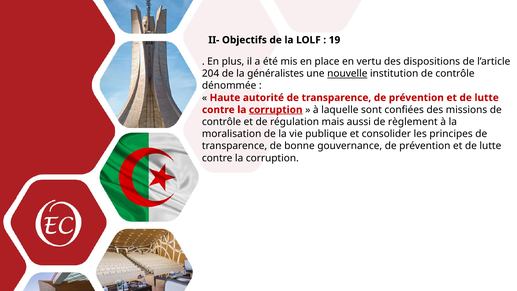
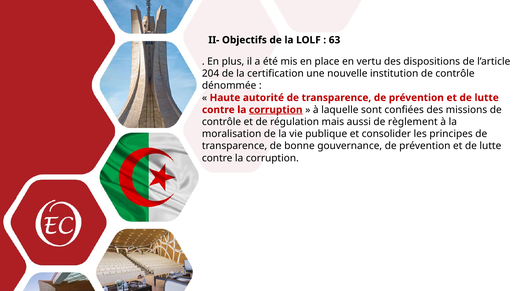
19: 19 -> 63 (335, 40)
généralistes: généralistes -> certification (275, 73)
nouvelle underline: present -> none (347, 73)
